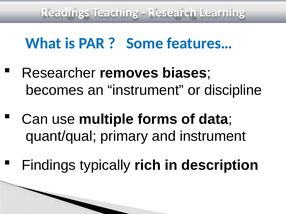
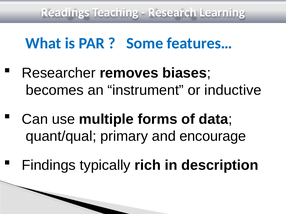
discipline: discipline -> inductive (233, 90)
and instrument: instrument -> encourage (213, 137)
